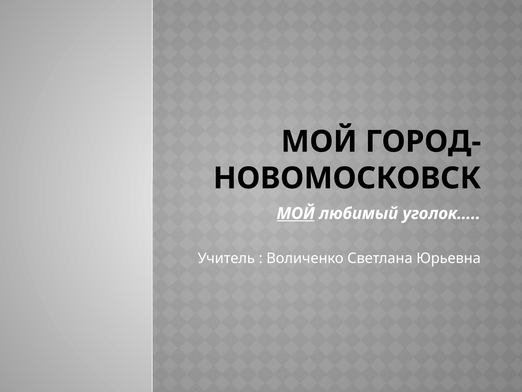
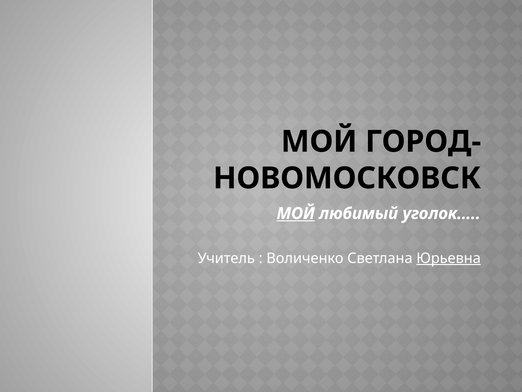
Юрьевна underline: none -> present (449, 258)
